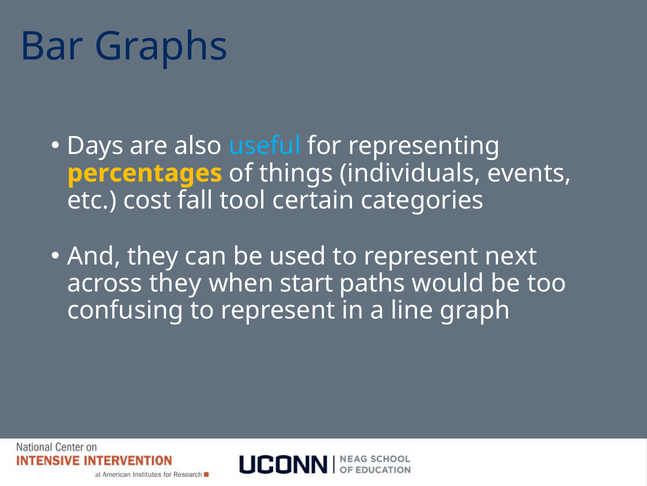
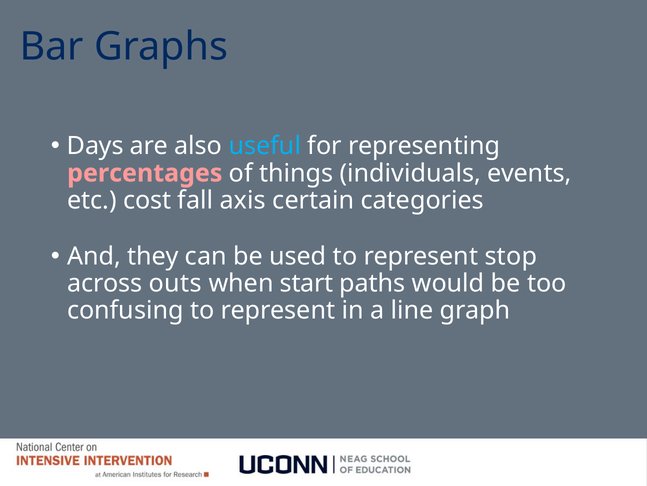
percentages colour: yellow -> pink (145, 173)
tool: tool -> axis (243, 200)
next: next -> stop (511, 256)
across they: they -> outs (175, 283)
